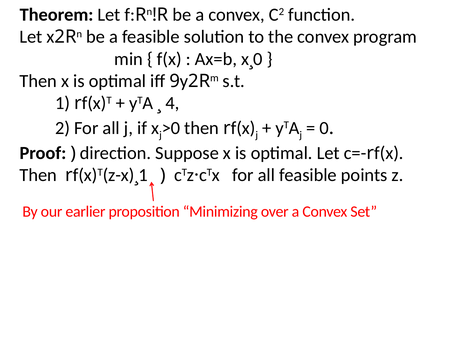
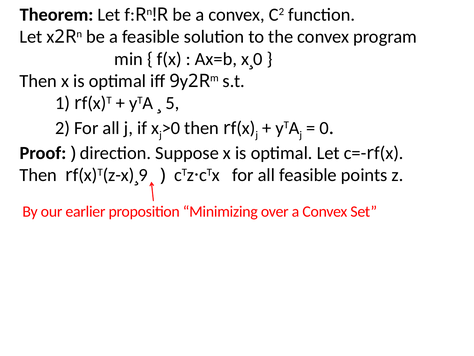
4: 4 -> 5 (172, 103)
1: 1 -> 9 (143, 175)
